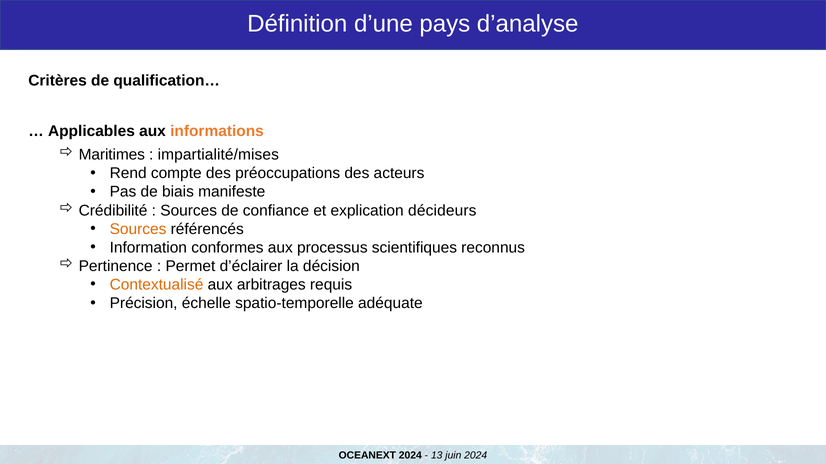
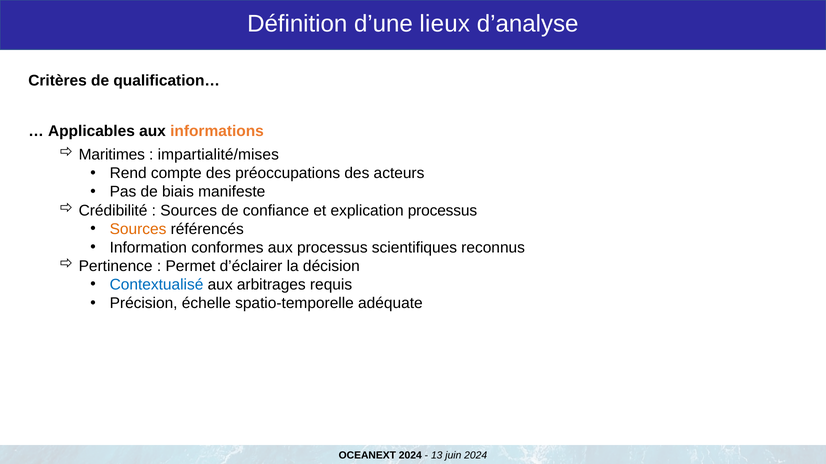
pays: pays -> lieux (445, 24)
explication décideurs: décideurs -> processus (442, 211)
Contextualisé colour: orange -> blue (157, 285)
